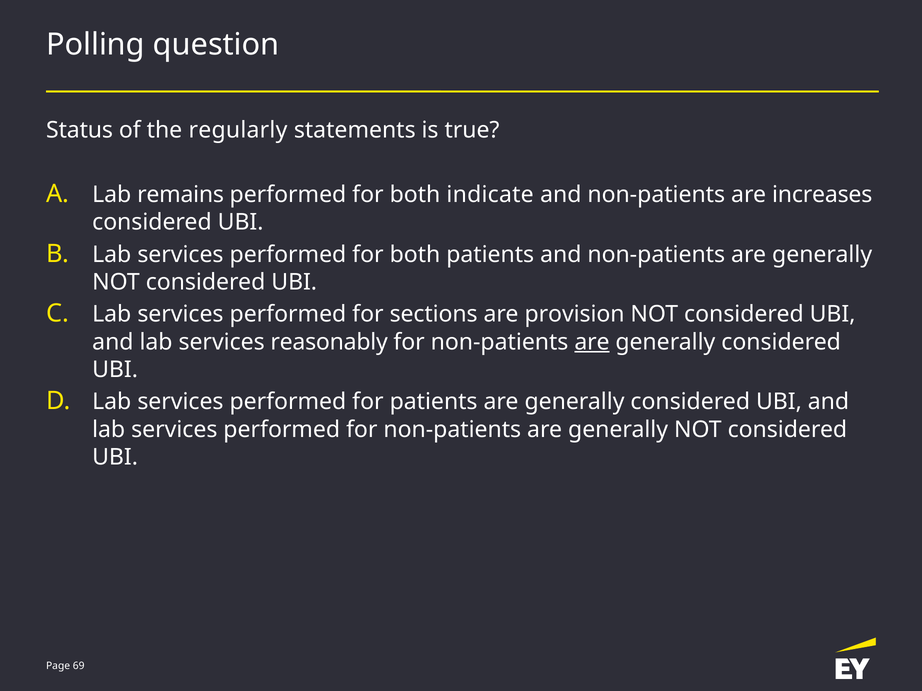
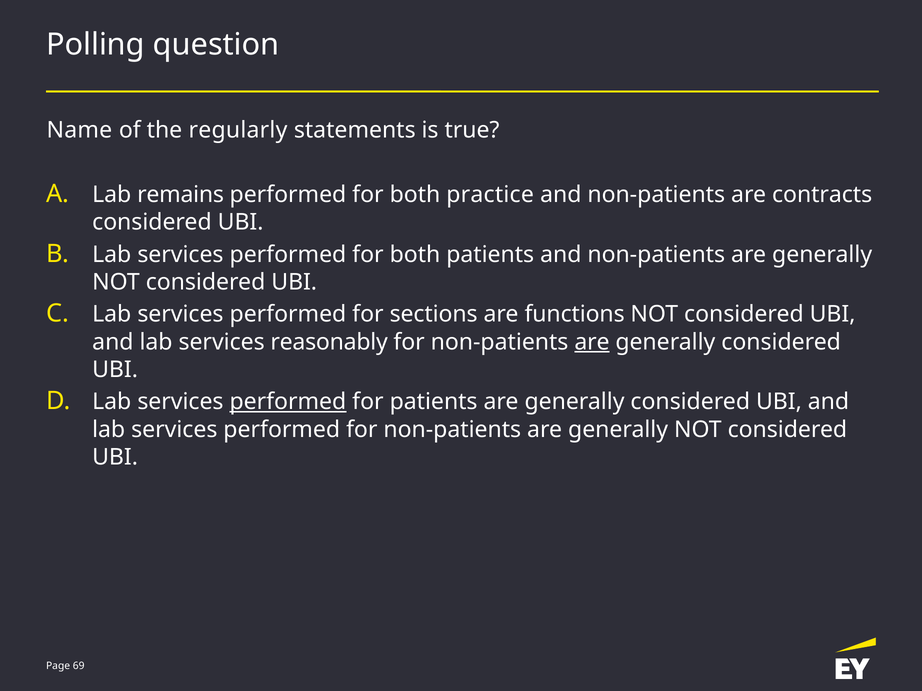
Status: Status -> Name (79, 130)
indicate: indicate -> practice (490, 195)
increases: increases -> contracts (822, 195)
provision: provision -> functions (575, 315)
performed underline: none -> present (288, 402)
